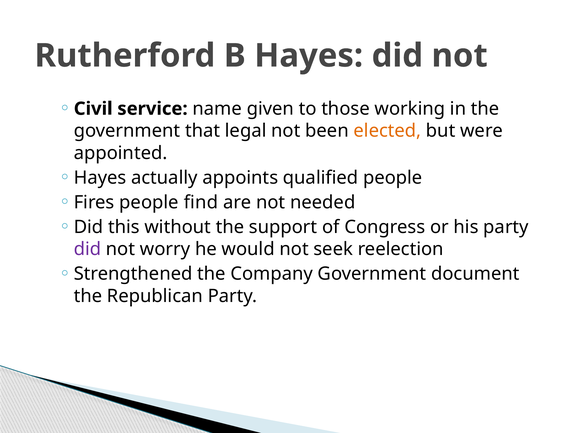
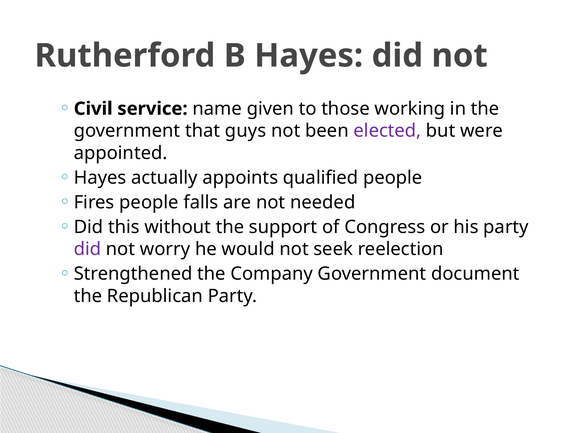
legal: legal -> guys (246, 131)
elected colour: orange -> purple (387, 131)
find: find -> falls (201, 202)
